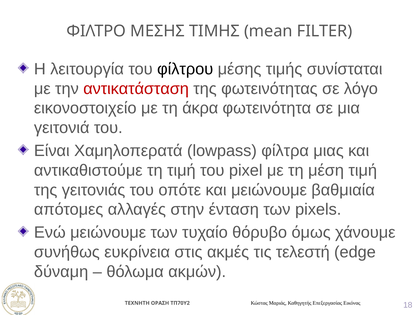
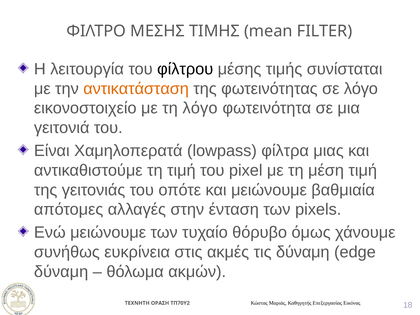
αντικατάσταση colour: red -> orange (136, 89)
τη άκρα: άκρα -> λόγο (200, 108)
τις τελεστή: τελεστή -> δύναμη (303, 252)
